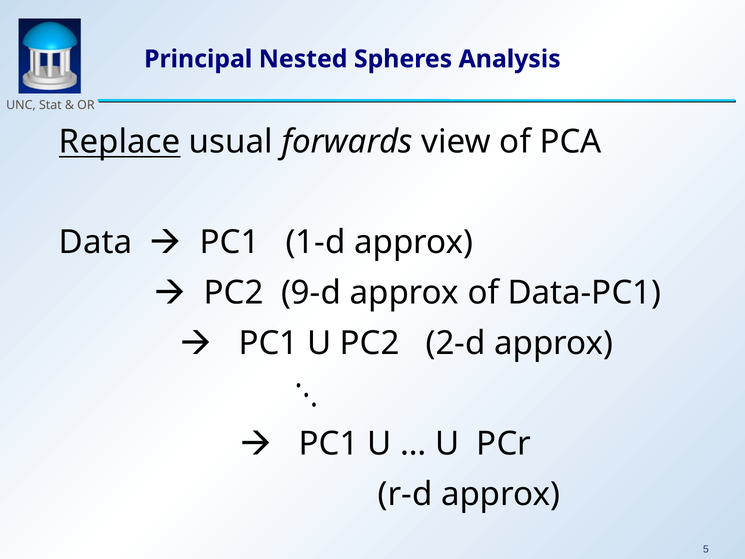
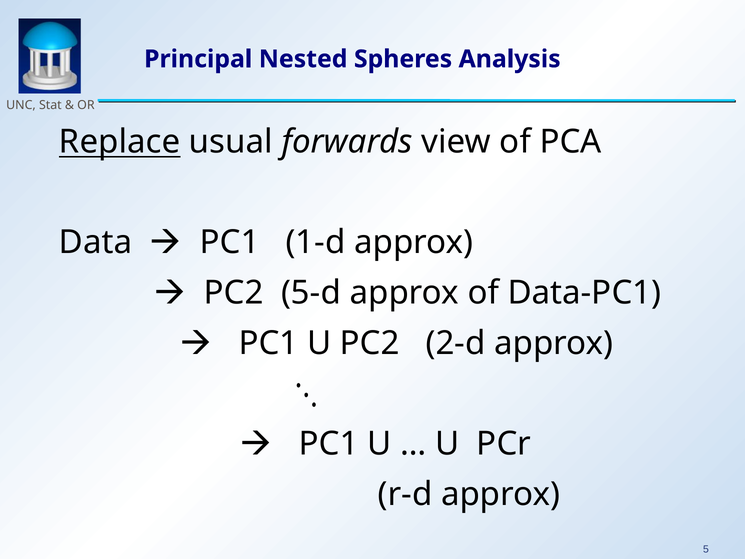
9-d: 9-d -> 5-d (311, 293)
